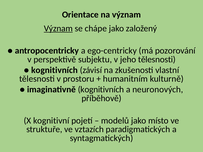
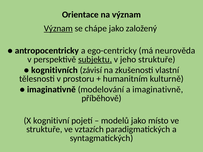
pozorování: pozorování -> neurověda (175, 51)
subjektu underline: none -> present (95, 60)
jeho tělesnosti: tělesnosti -> struktuře (157, 60)
imaginativně kognitivních: kognitivních -> modelování (101, 90)
a neuronových: neuronových -> imaginativně (158, 90)
